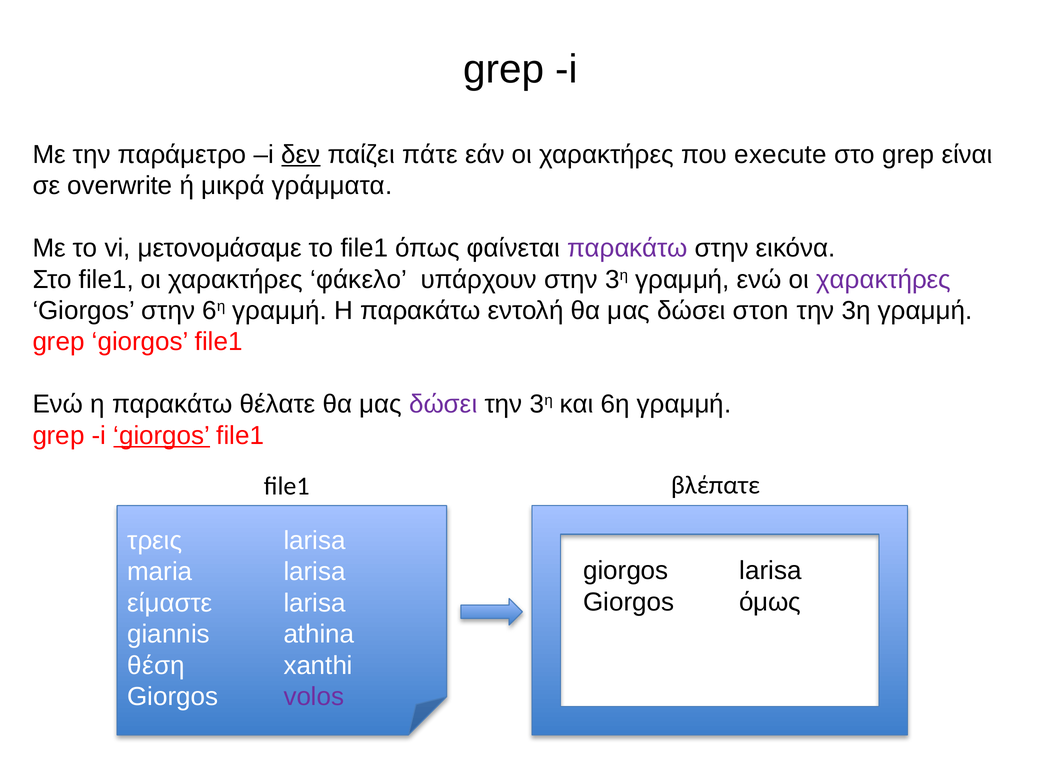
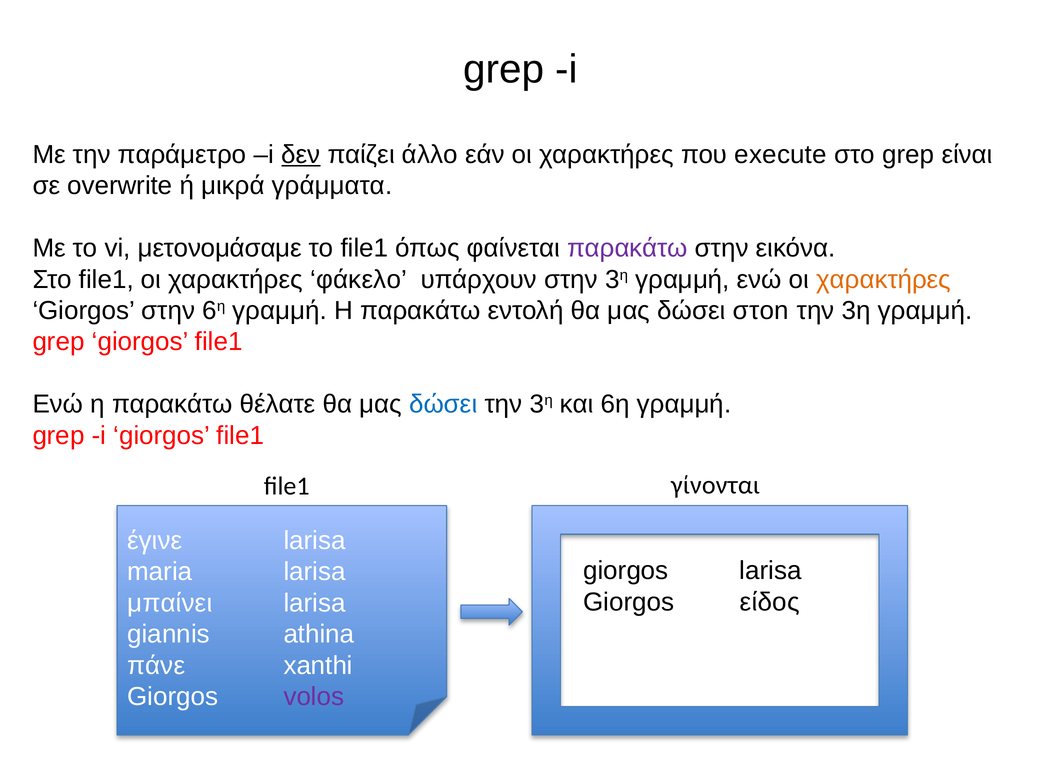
πάτε: πάτε -> άλλο (430, 154)
χαρακτήρες colour: purple -> orange (884, 279)
δώσει colour: purple -> blue (443, 404)
giorgos underline: present -> none (162, 435)
βλέπατε: βλέπατε -> γίνονται (715, 485)
τρεις: τρεις -> έγινε (155, 540)
όμως: όμως -> είδος (770, 602)
είμαστε: είμαστε -> μπαίνει (170, 603)
θέση: θέση -> πάνε (156, 665)
